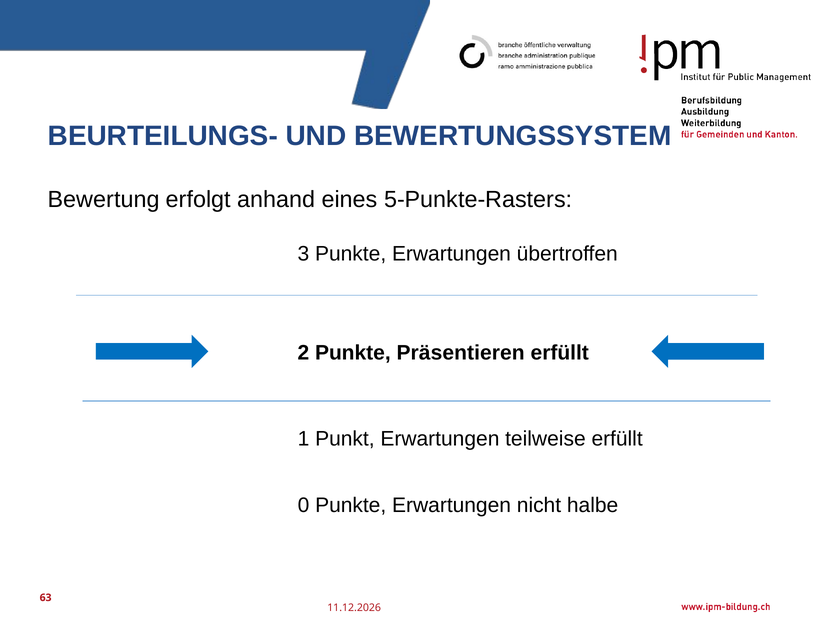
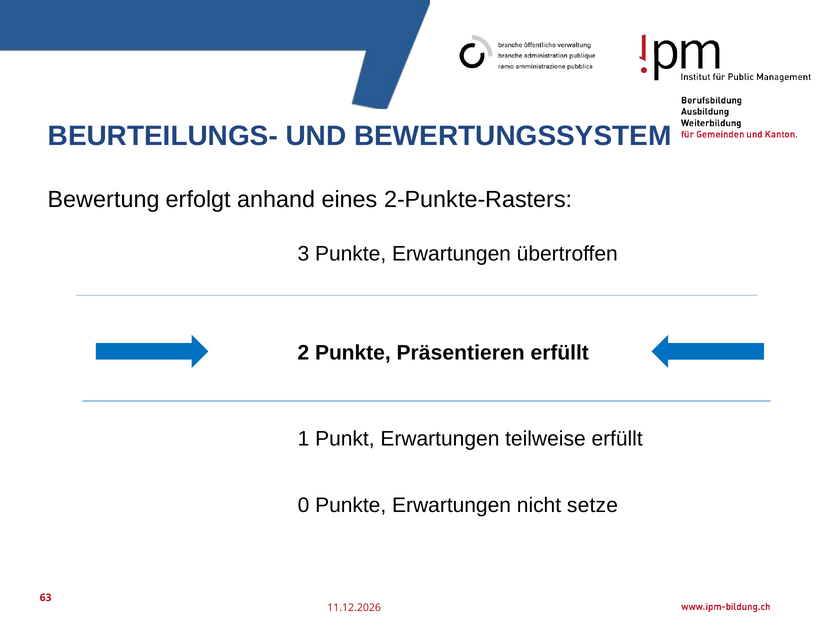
5-Punkte-Rasters: 5-Punkte-Rasters -> 2-Punkte-Rasters (478, 199)
halbe: halbe -> setze (592, 505)
